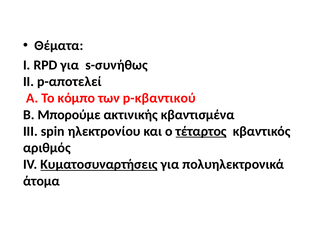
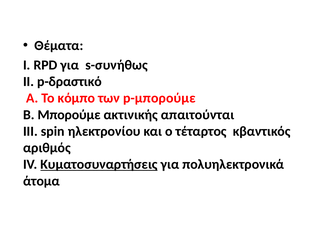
p-αποτελεί: p-αποτελεί -> p-δραστικό (70, 82)
p-κβαντικού: p-κβαντικού -> p-μπορούμε (159, 98)
κβαντισμένα: κβαντισμένα -> απαιτούνται (198, 115)
τέταρτος underline: present -> none (201, 131)
